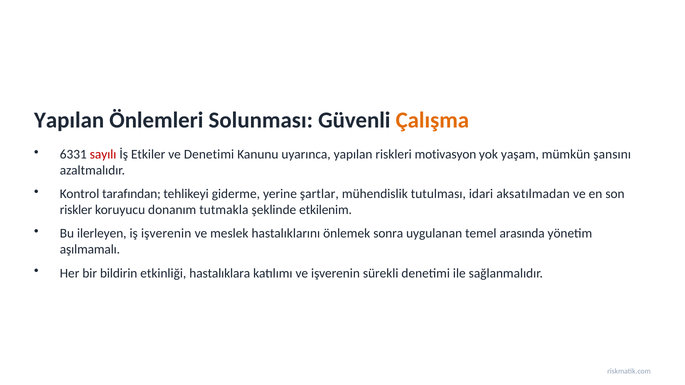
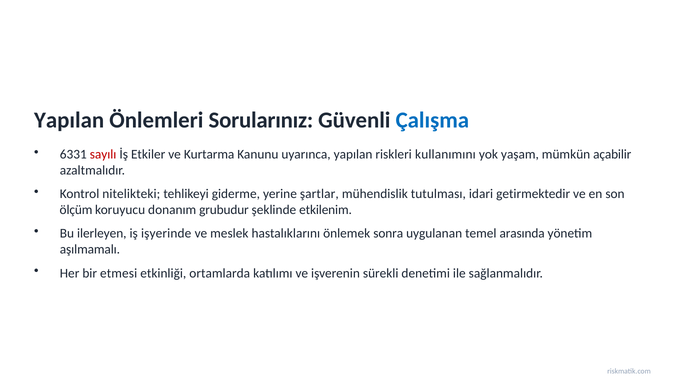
Solunması: Solunması -> Sorularınız (261, 120)
Çalışma colour: orange -> blue (432, 120)
ve Denetimi: Denetimi -> Kurtarma (209, 154)
motivasyon: motivasyon -> kullanımını (445, 154)
şansını: şansını -> açabilir (612, 154)
tarafından: tarafından -> nitelikteki (131, 194)
aksatılmadan: aksatılmadan -> getirmektedir (533, 194)
riskler: riskler -> ölçüm (76, 210)
tutmakla: tutmakla -> grubudur (224, 210)
iş işverenin: işverenin -> işyerinde (166, 234)
bildirin: bildirin -> etmesi (119, 273)
hastalıklara: hastalıklara -> ortamlarda (220, 273)
